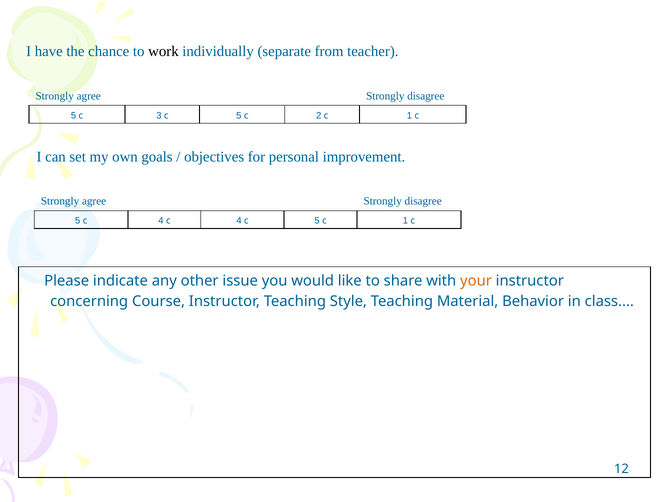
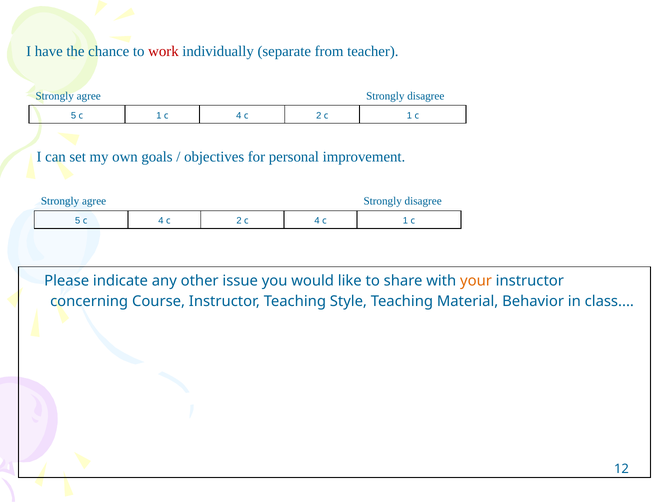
work colour: black -> red (163, 51)
5 c 3: 3 -> 1 (159, 115)
5: 5 -> 4 (239, 115)
4: 4 -> 2 (239, 221)
5: 5 -> 4 (317, 221)
